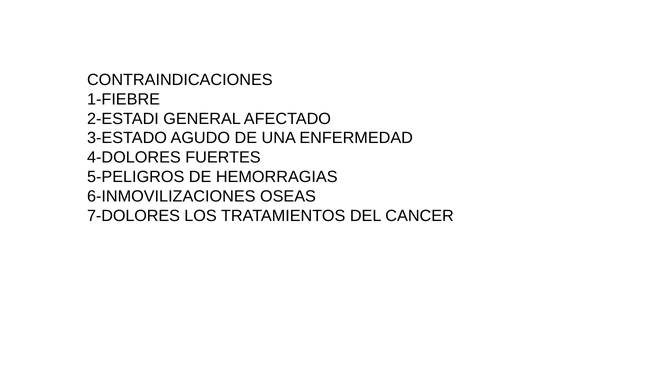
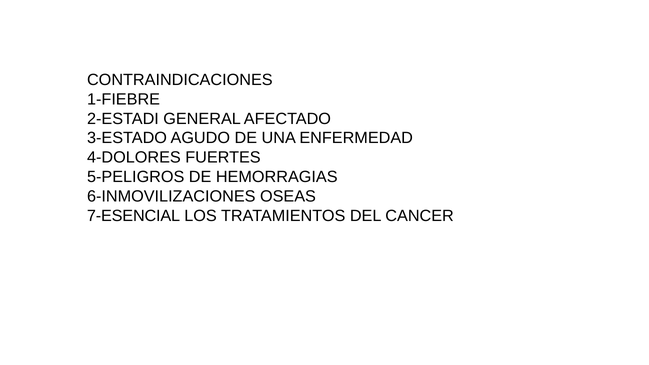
7-DOLORES: 7-DOLORES -> 7-ESENCIAL (134, 216)
